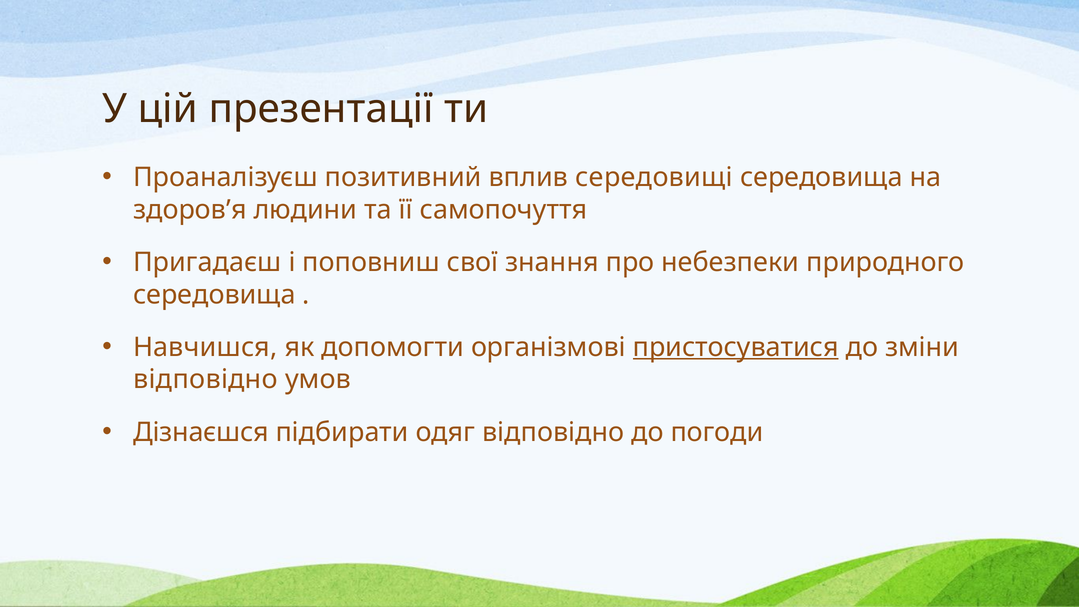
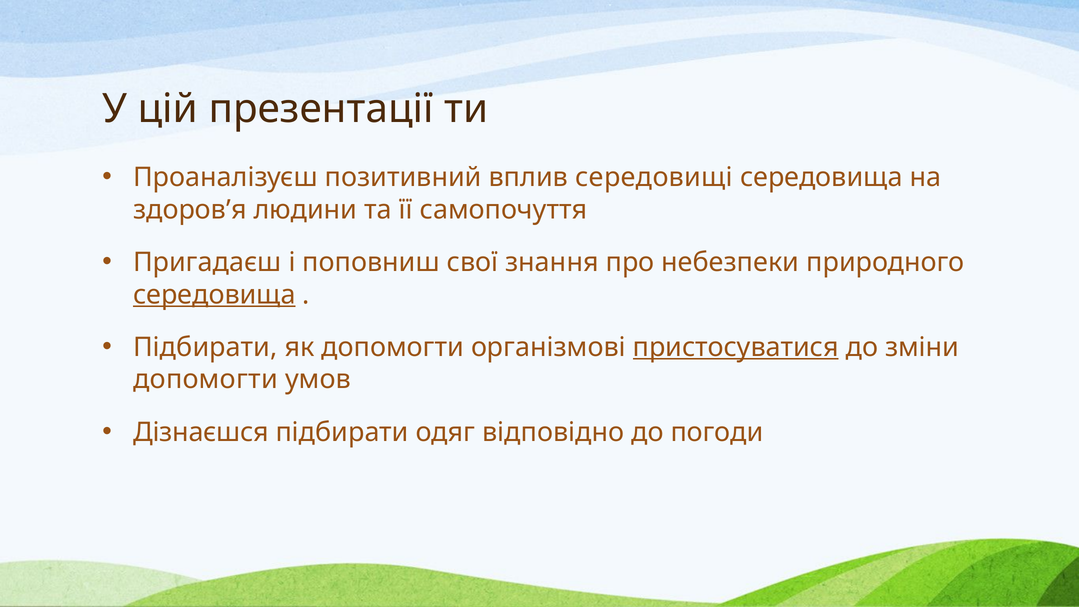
середовища underline: none -> present (214, 295)
Навчишся: Навчишся -> Підбирати (205, 347)
відповідно: відповідно -> допомогти (206, 380)
